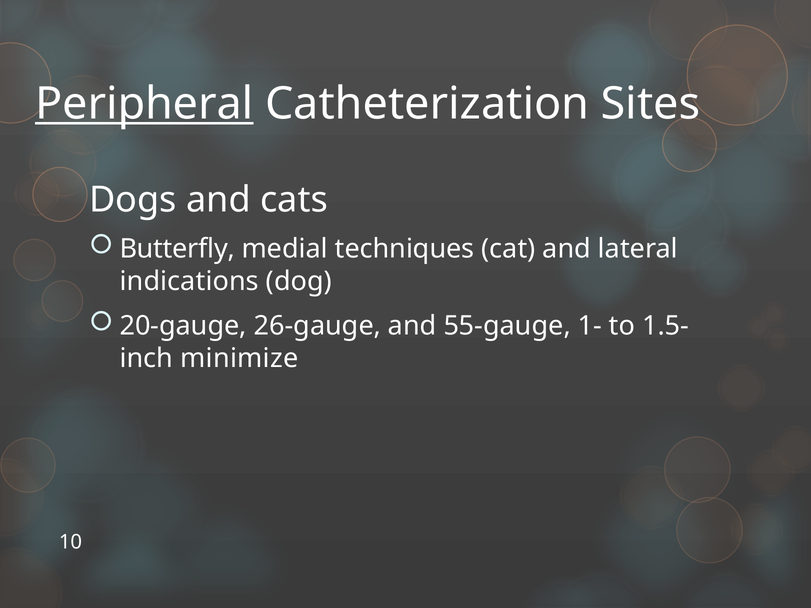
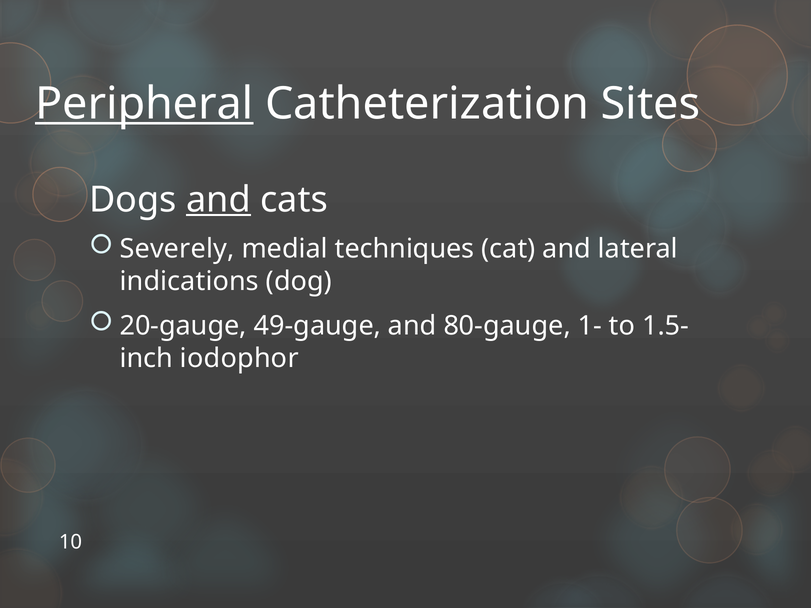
and underline: none -> present (218, 200)
Butterfly: Butterfly -> Severely (177, 249)
26-gauge: 26-gauge -> 49-gauge (317, 326)
55-gauge: 55-gauge -> 80-gauge (507, 326)
minimize: minimize -> iodophor (239, 359)
